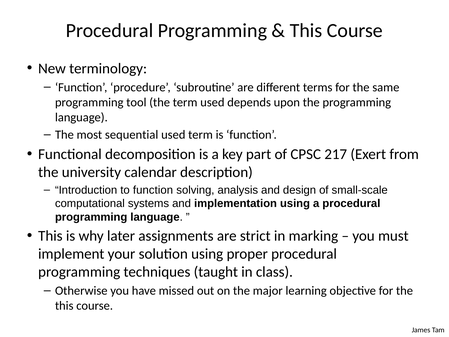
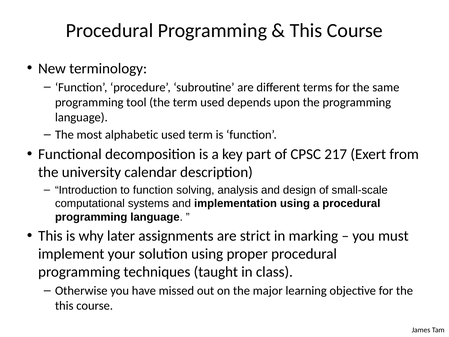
sequential: sequential -> alphabetic (132, 135)
